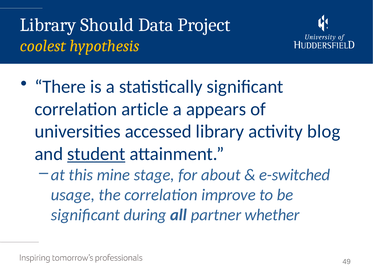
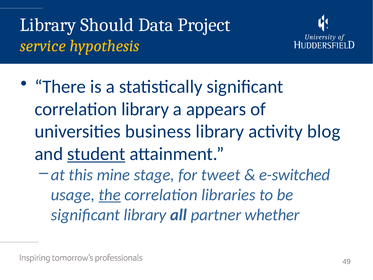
coolest: coolest -> service (43, 46)
correlation article: article -> library (145, 109)
accessed: accessed -> business (158, 131)
about: about -> tweet (221, 175)
the underline: none -> present (110, 195)
improve: improve -> libraries (228, 195)
significant during: during -> library (145, 215)
